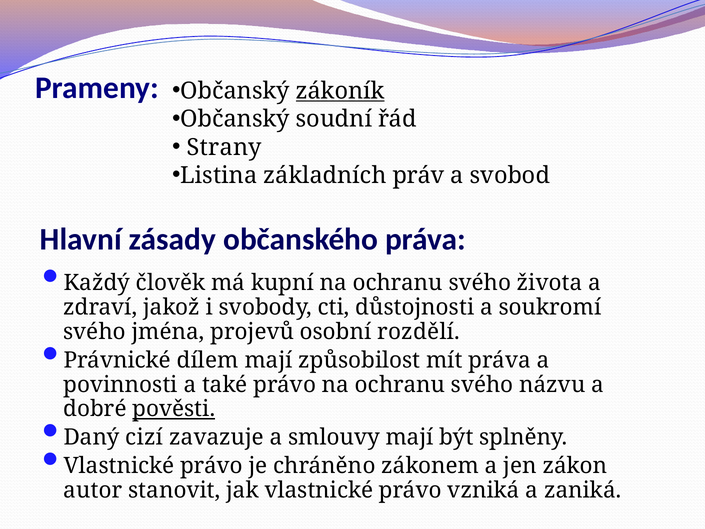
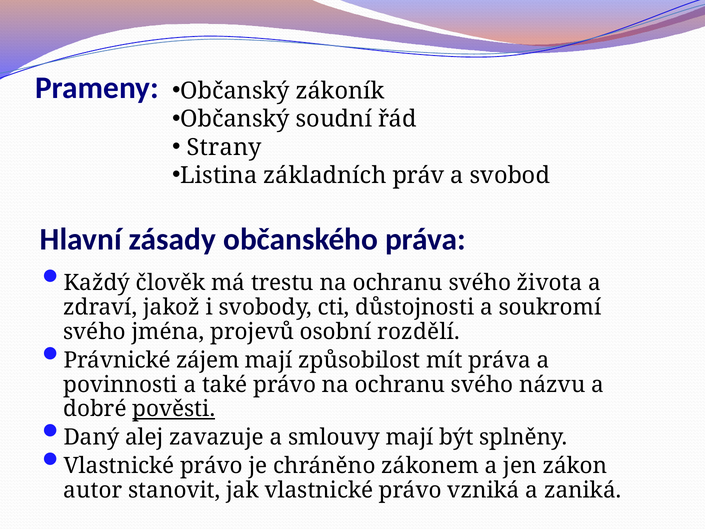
zákoník underline: present -> none (340, 91)
kupní: kupní -> trestu (282, 283)
dílem: dílem -> zájem (208, 360)
cizí: cizí -> alej (144, 437)
